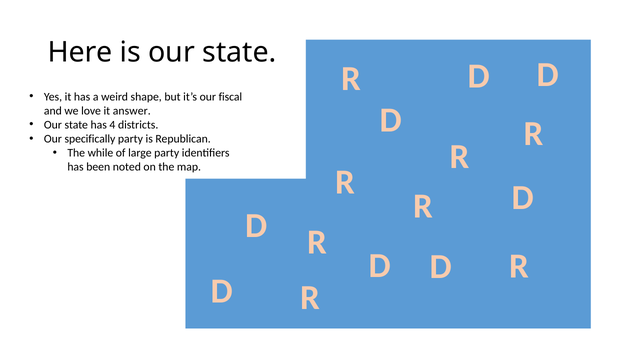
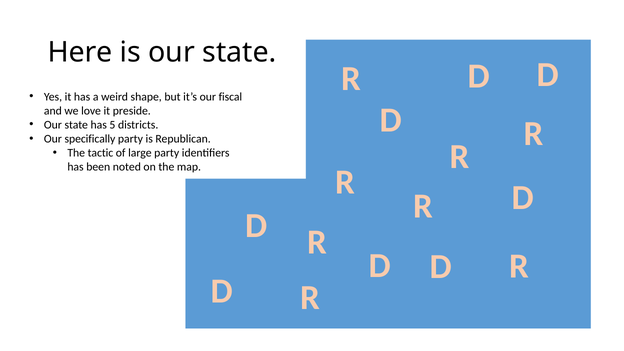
answer: answer -> preside (132, 111)
4: 4 -> 5 (112, 125)
while: while -> tactic (100, 153)
